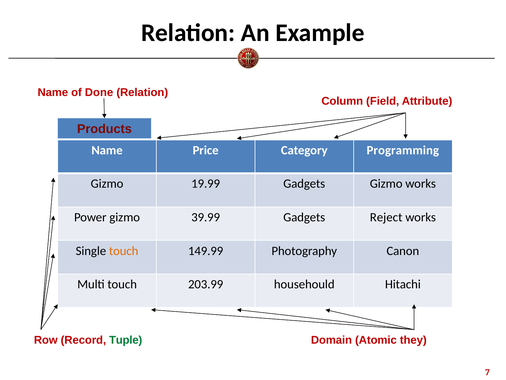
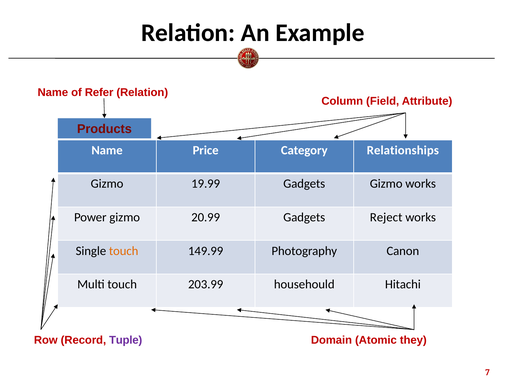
Done: Done -> Refer (99, 92)
Programming: Programming -> Relationships (403, 150)
39.99: 39.99 -> 20.99 (206, 217)
Tuple colour: green -> purple (126, 340)
